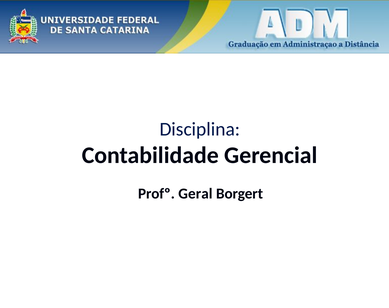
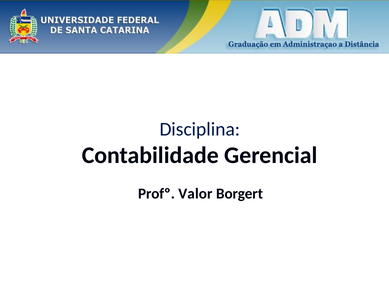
Geral: Geral -> Valor (195, 194)
